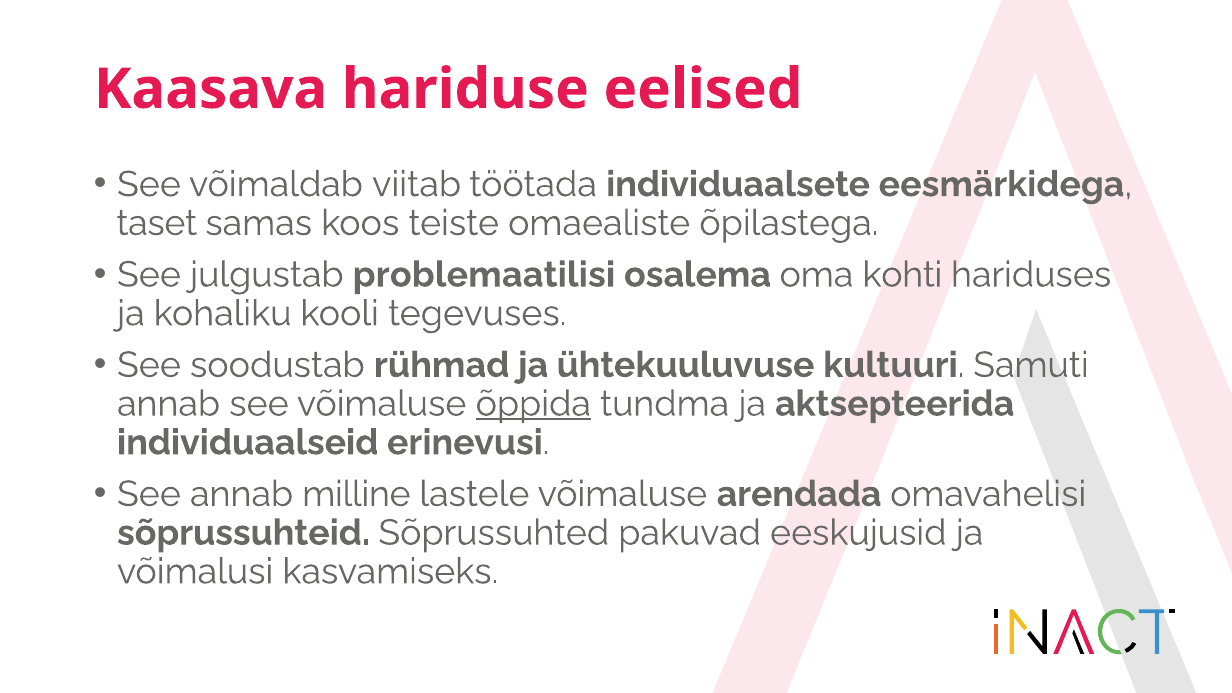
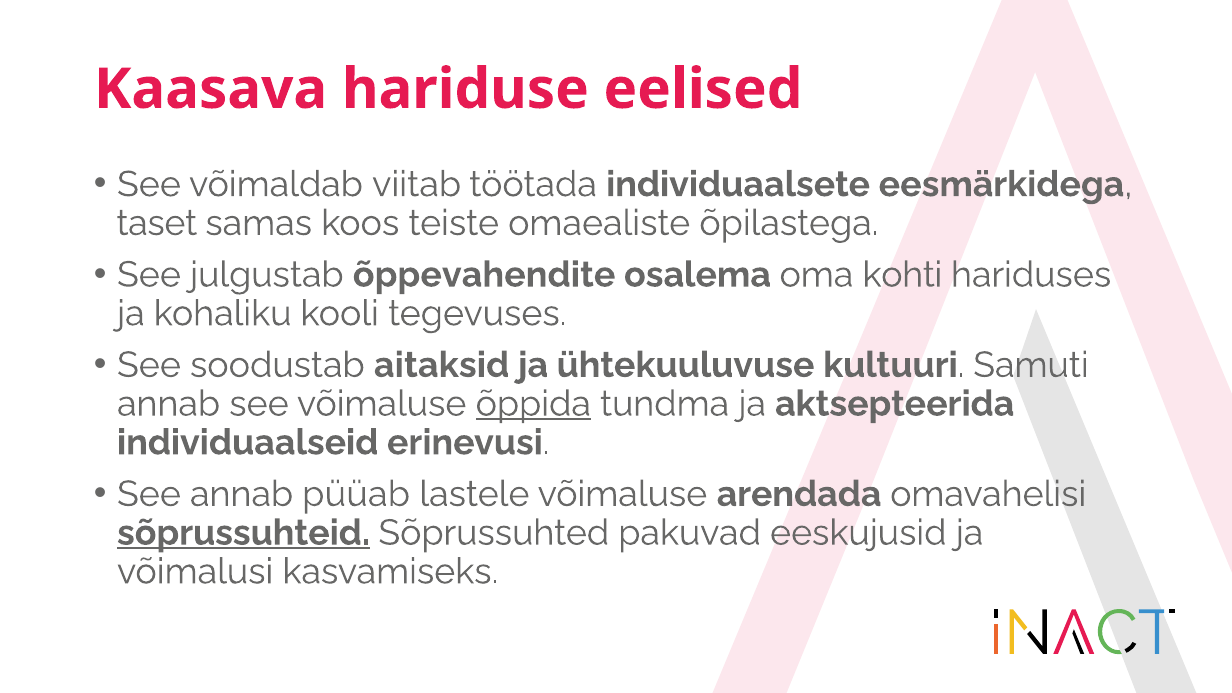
problemaatilisi: problemaatilisi -> õppevahendite (484, 275)
rühmad: rühmad -> aitaksid (442, 365)
milline: milline -> püüab (356, 494)
sõprussuhteid underline: none -> present (243, 533)
